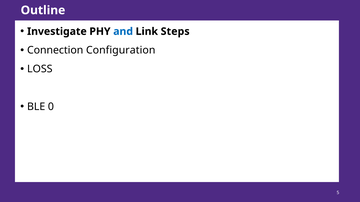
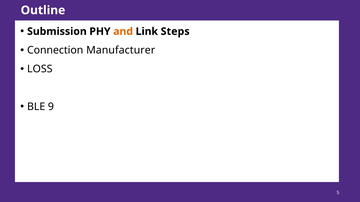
Investigate: Investigate -> Submission (57, 32)
and colour: blue -> orange (123, 32)
Configuration: Configuration -> Manufacturer (121, 50)
0: 0 -> 9 (51, 107)
